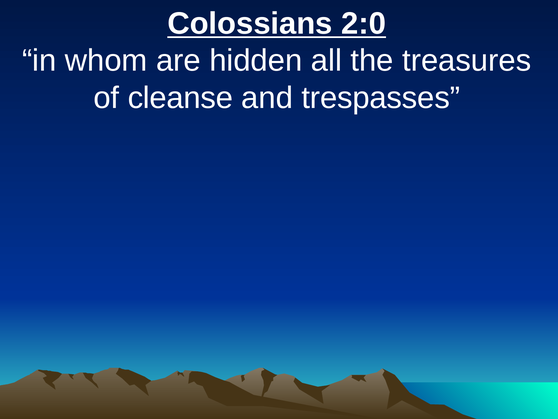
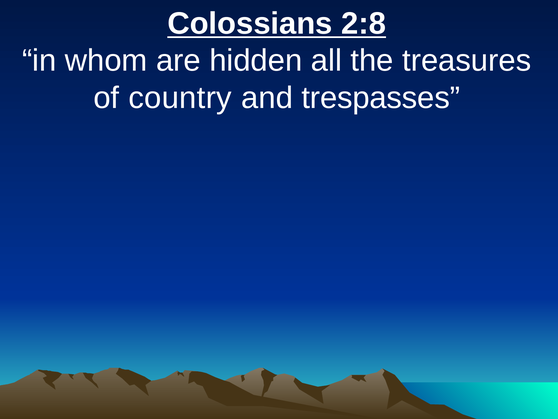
2:0: 2:0 -> 2:8 (364, 23)
cleanse: cleanse -> country (180, 98)
